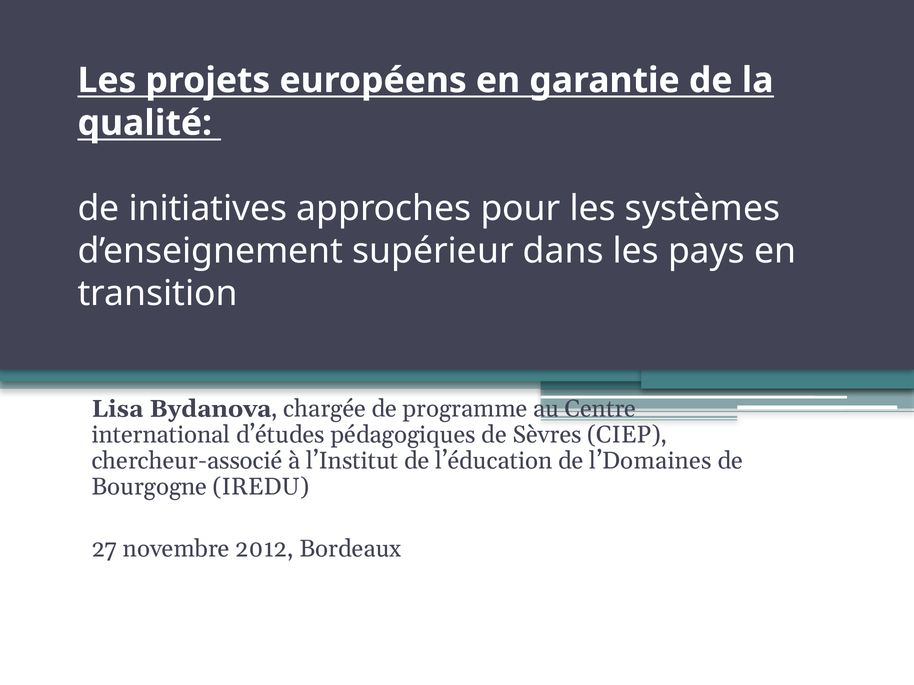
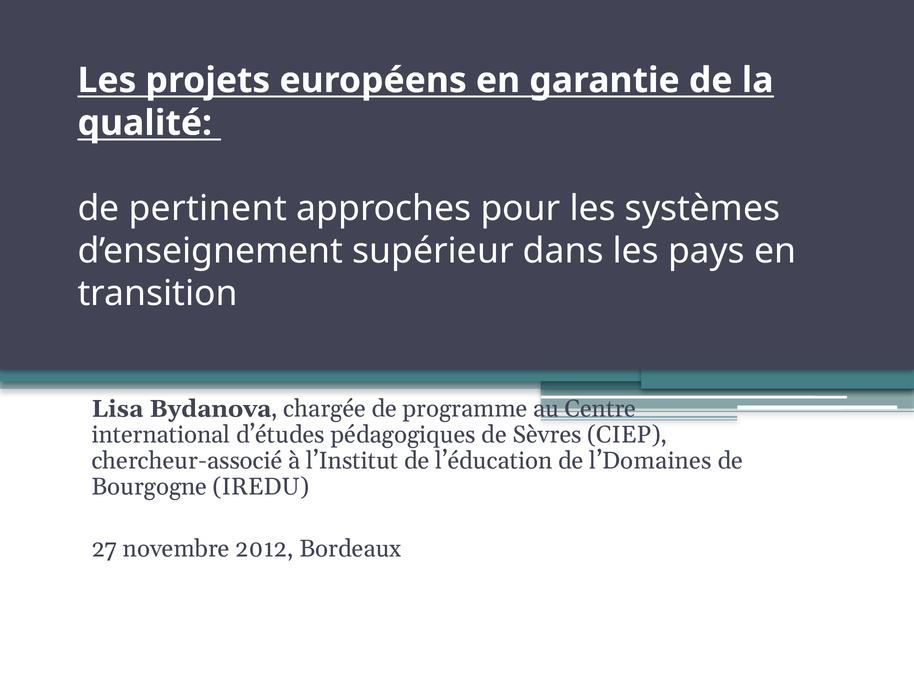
initiatives: initiatives -> pertinent (208, 208)
